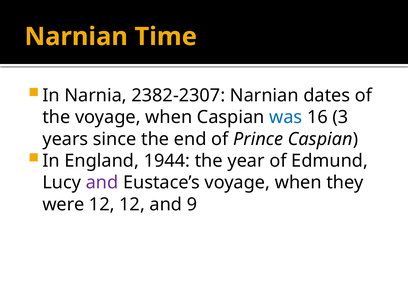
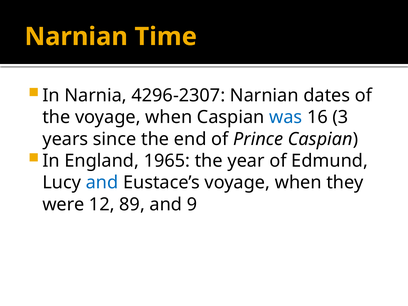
2382-2307: 2382-2307 -> 4296-2307 (178, 95)
1944: 1944 -> 1965 (167, 161)
and colour: purple -> blue (102, 183)
12 12: 12 -> 89 (132, 204)
